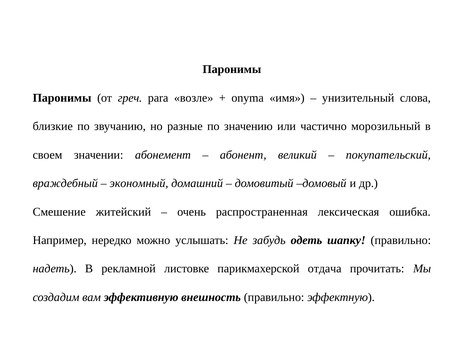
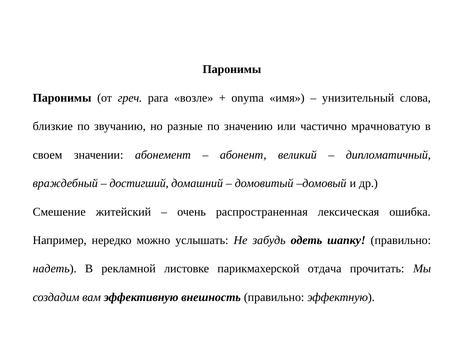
морозильный: морозильный -> мрачноватую (386, 126)
покупательский: покупательский -> дипломатичный (388, 155)
экономный: экономный -> достигший (139, 183)
